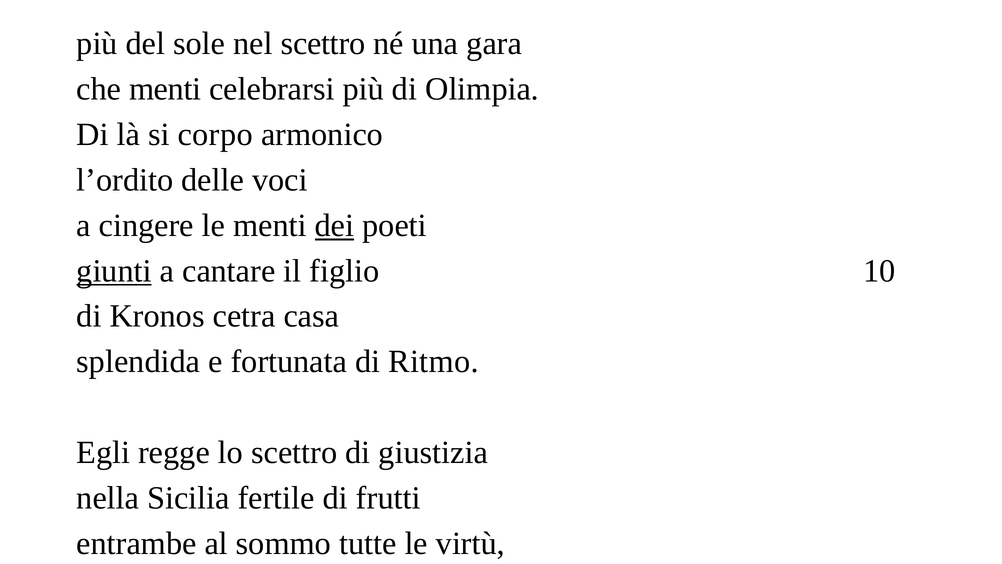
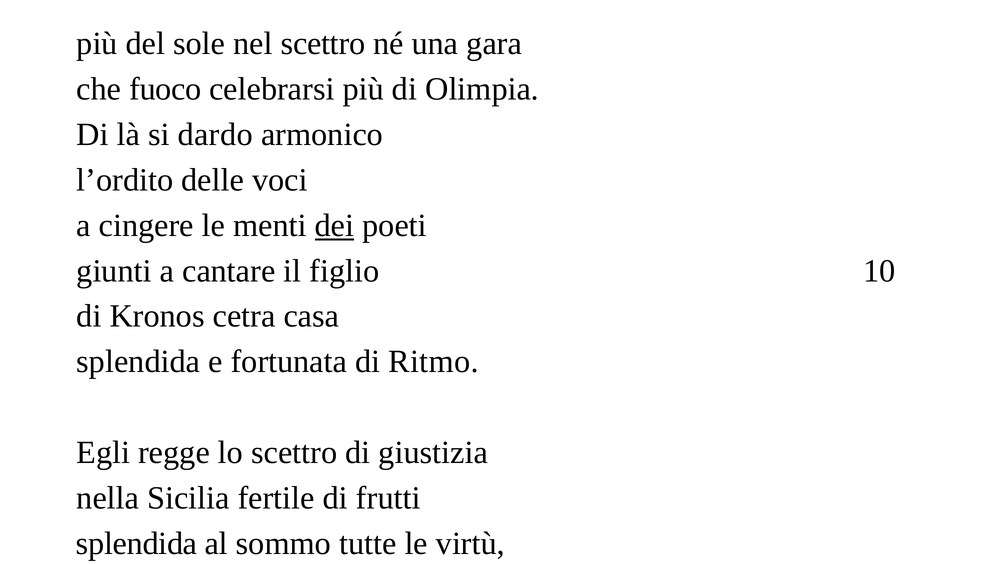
che menti: menti -> fuoco (165, 89)
corpo: corpo -> dardo (215, 134)
giunti underline: present -> none (114, 271)
entrambe: entrambe -> splendida (137, 543)
